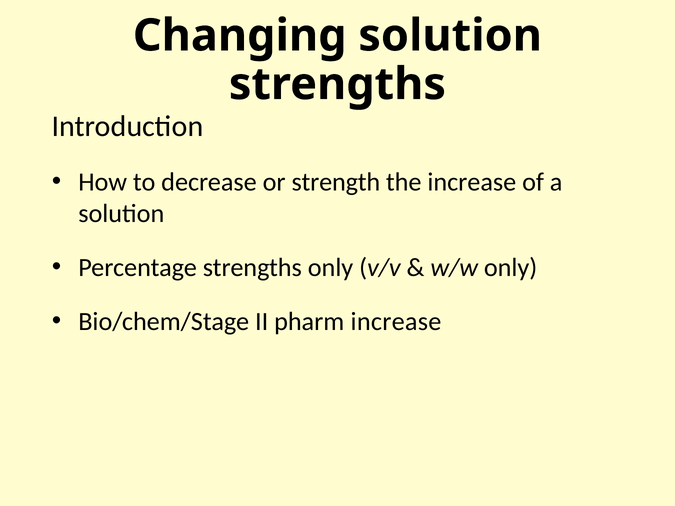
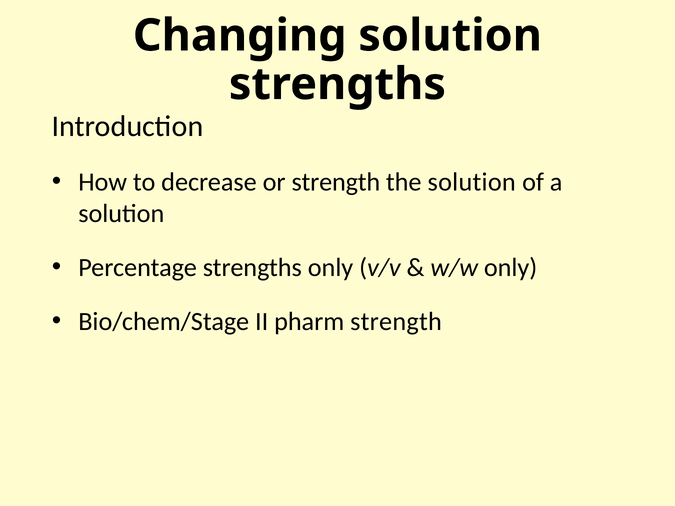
the increase: increase -> solution (472, 182)
pharm increase: increase -> strength (396, 322)
